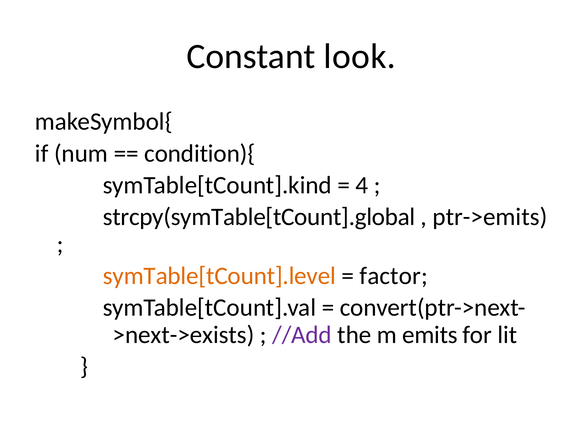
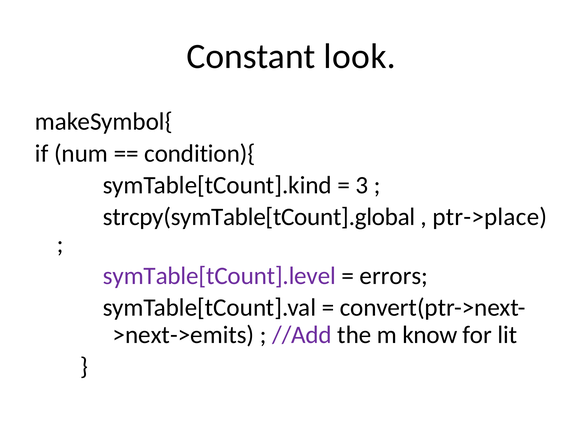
4: 4 -> 3 (362, 185)
ptr->emits: ptr->emits -> ptr->place (490, 217)
symTable[tCount].level colour: orange -> purple (219, 276)
factor: factor -> errors (394, 276)
>next->exists: >next->exists -> >next->emits (183, 335)
emits: emits -> know (430, 335)
